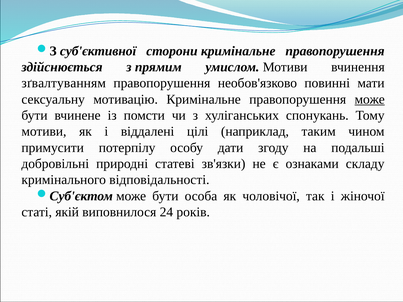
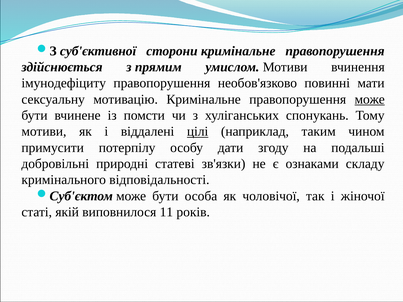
зґвалтуванням: зґвалтуванням -> імунодефіциту (64, 83)
цілі underline: none -> present (198, 132)
24: 24 -> 11 (166, 212)
